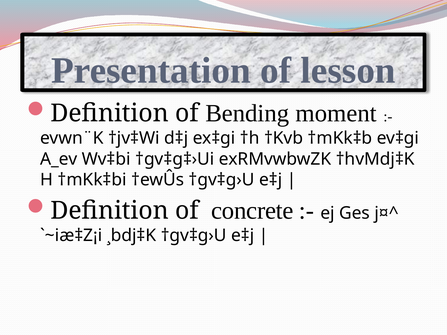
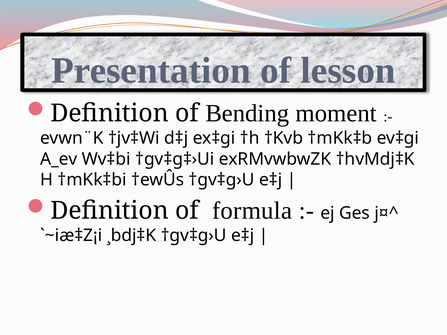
concrete: concrete -> formula (252, 211)
